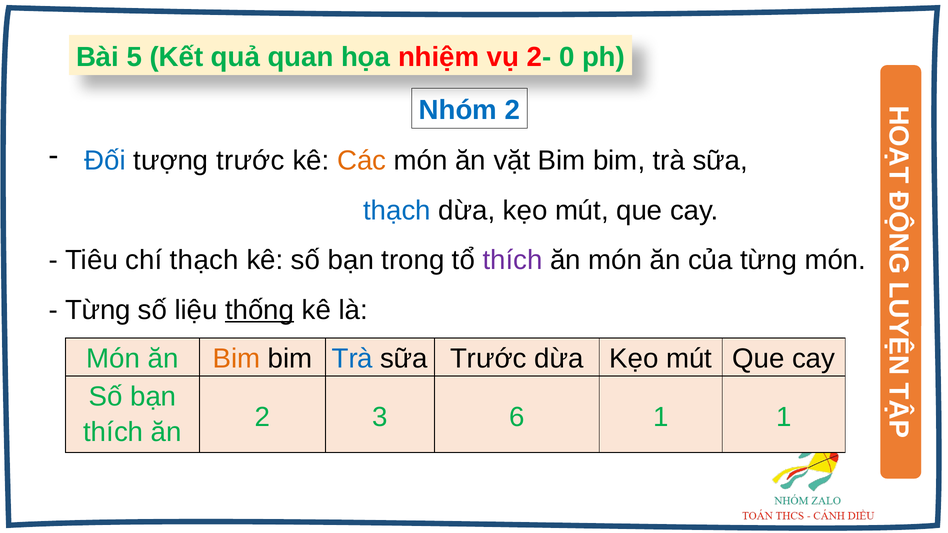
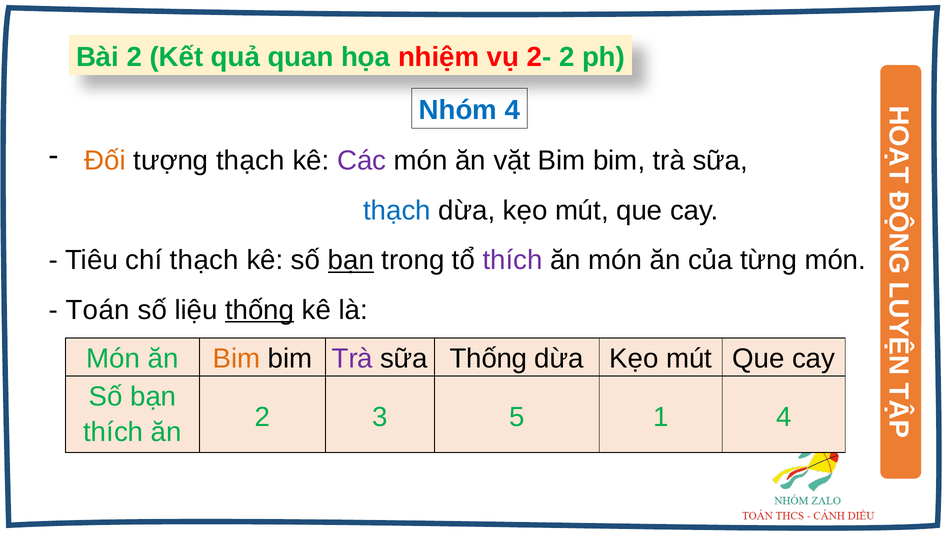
Bài 5: 5 -> 2 (134, 57)
2- 0: 0 -> 2 (567, 57)
Nhóm 2: 2 -> 4 (512, 110)
Đối colour: blue -> orange (105, 161)
tượng trước: trước -> thạch (250, 161)
Các colour: orange -> purple (362, 161)
bạn underline: none -> present (351, 260)
Từng: Từng -> Toán (98, 310)
Trà colour: blue -> purple (352, 359)
sữa Trước: Trước -> Thống (489, 359)
6: 6 -> 5 (517, 417)
1 1: 1 -> 4 (784, 417)
